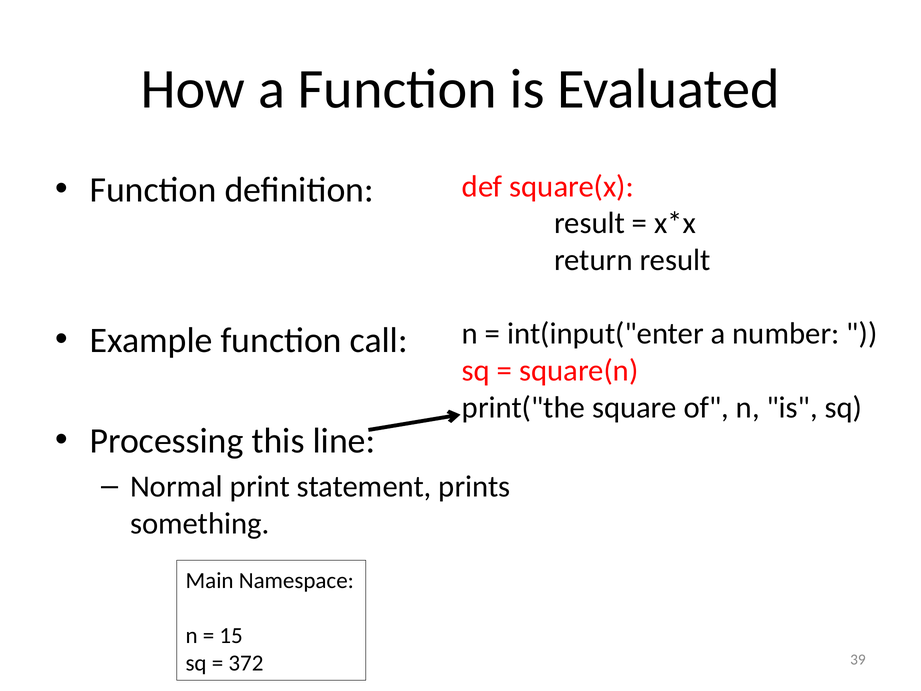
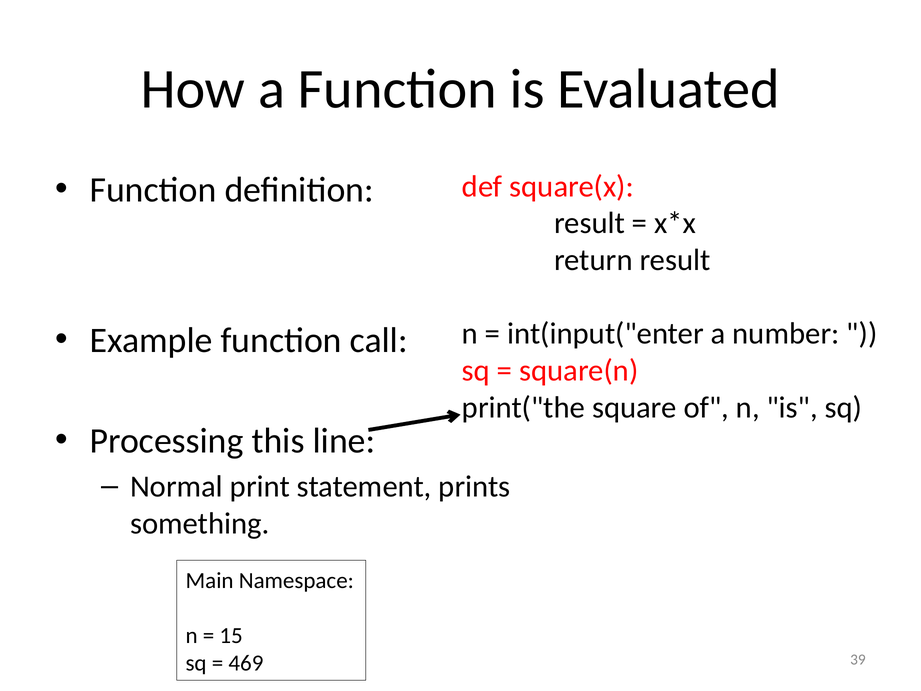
372: 372 -> 469 (246, 663)
